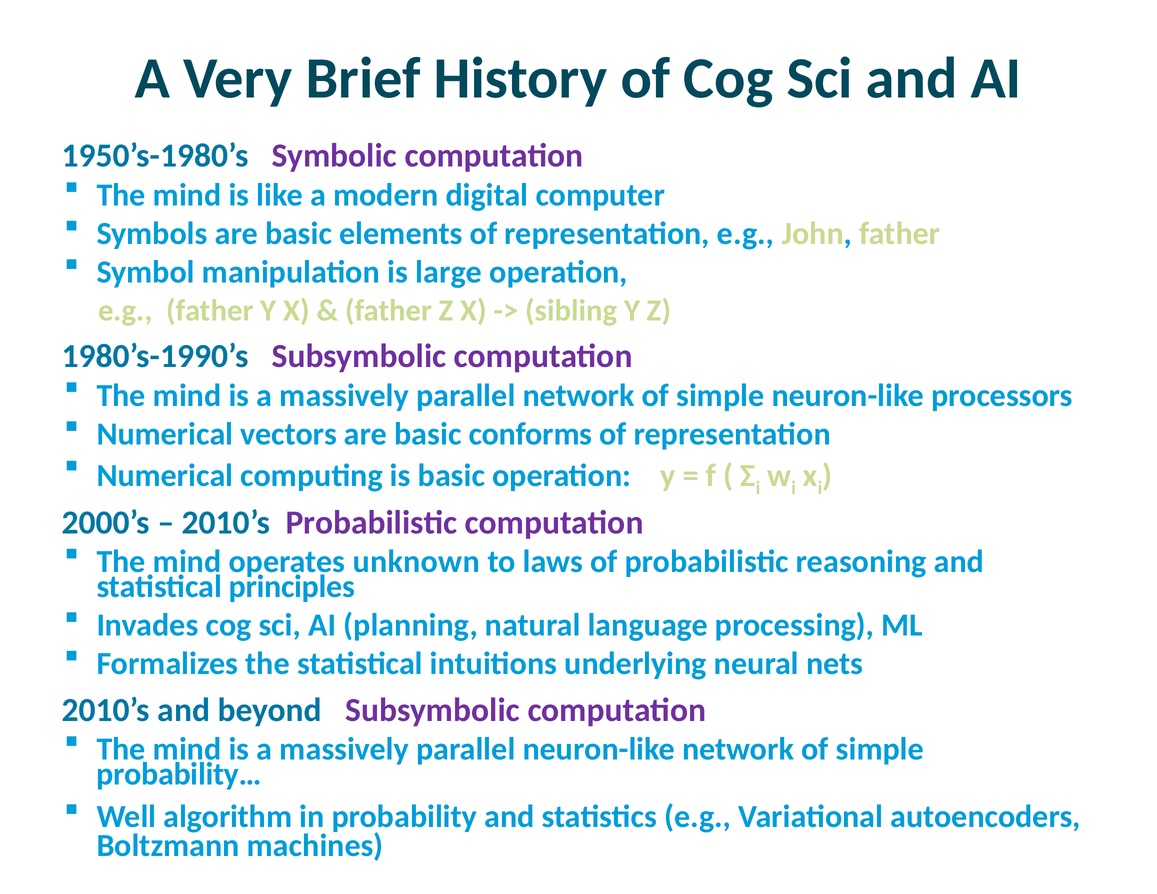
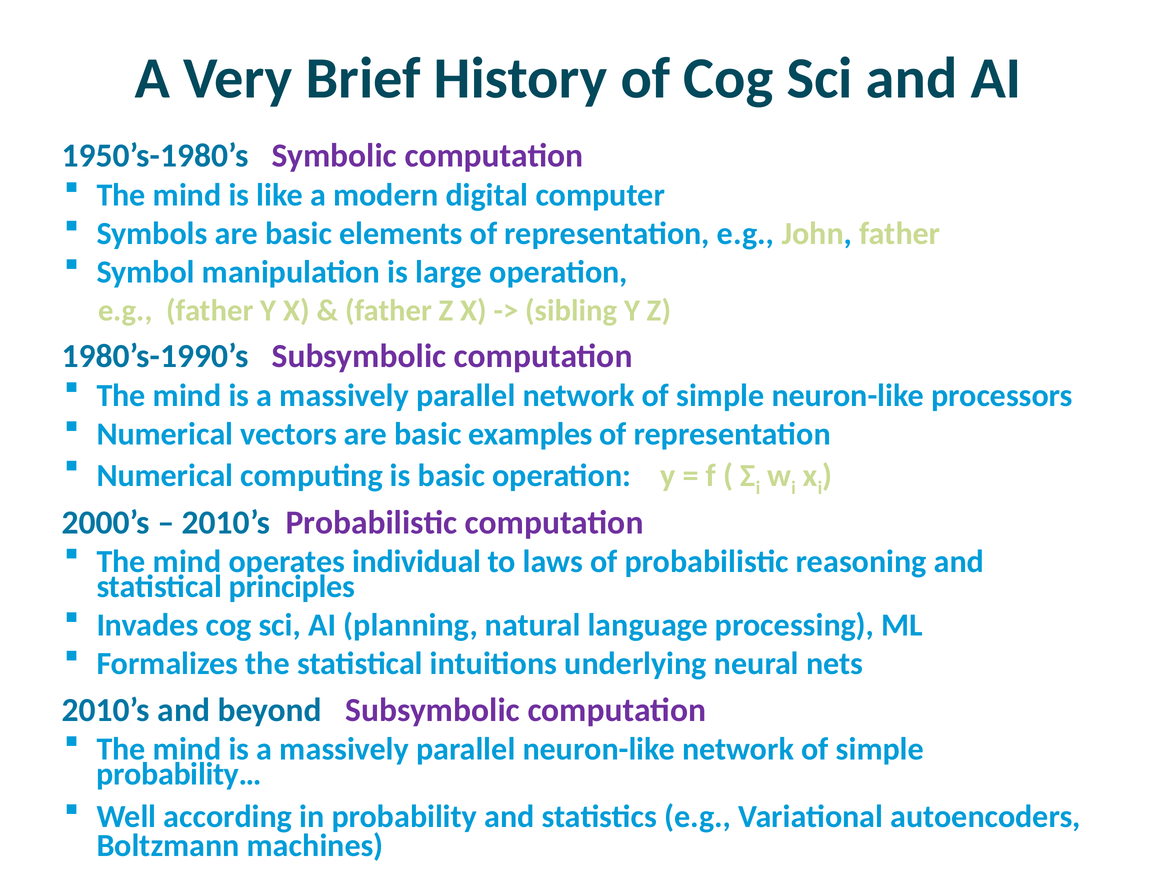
conforms: conforms -> examples (530, 434)
unknown: unknown -> individual (417, 562)
algorithm: algorithm -> according (228, 816)
